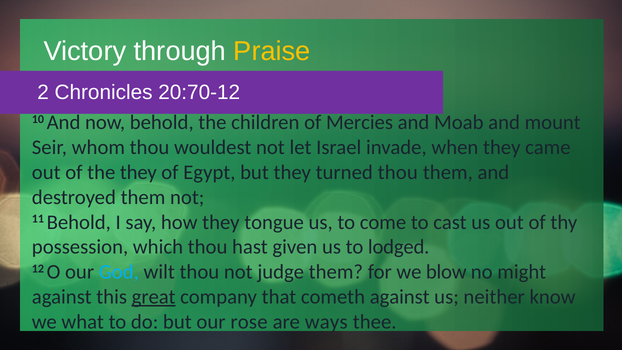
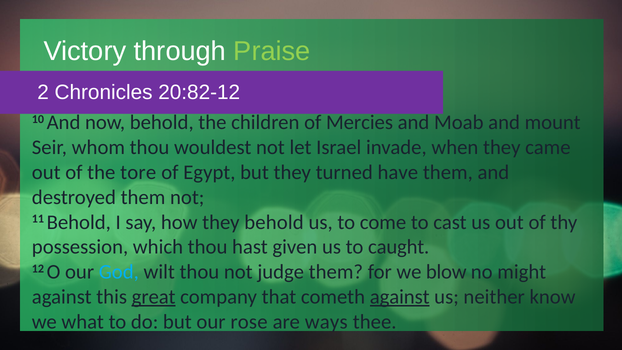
Praise colour: yellow -> light green (272, 51)
20:70-12: 20:70-12 -> 20:82-12 (199, 92)
the they: they -> tore (138, 172)
turned thou: thou -> have (398, 172)
they tongue: tongue -> behold (274, 222)
lodged: lodged -> caught (399, 247)
against underline: none -> present (400, 297)
